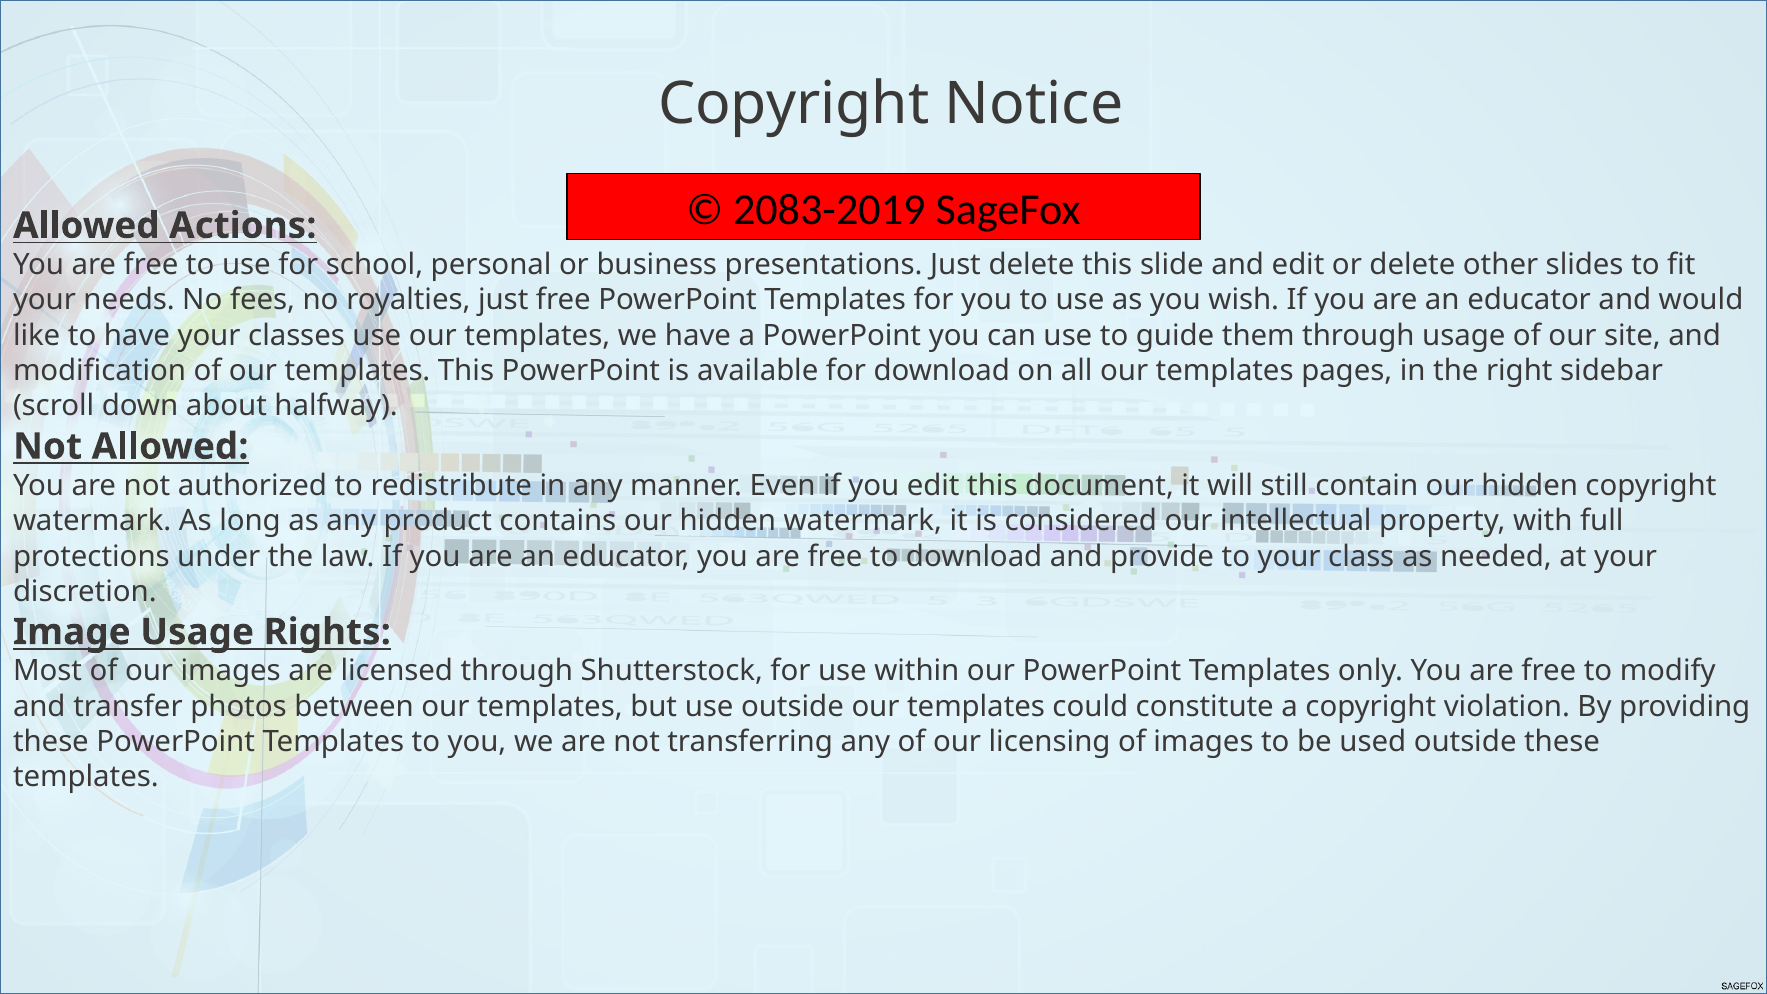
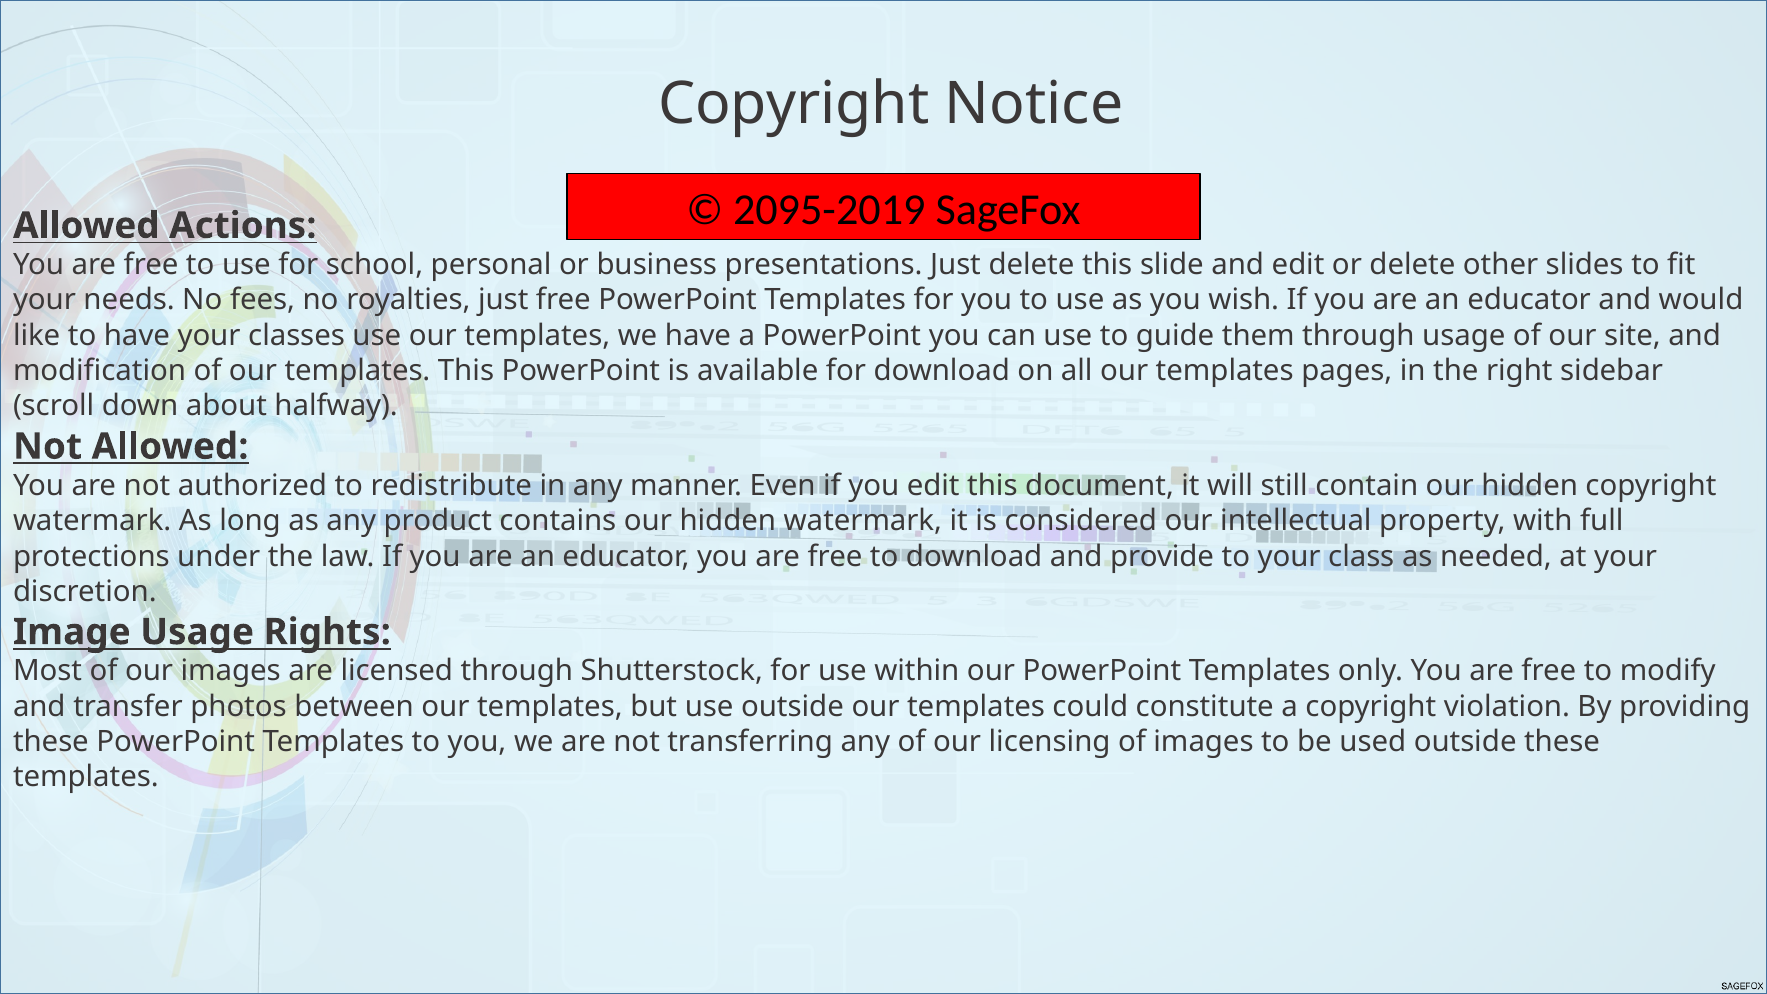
2083-2019: 2083-2019 -> 2095-2019 (829, 210)
